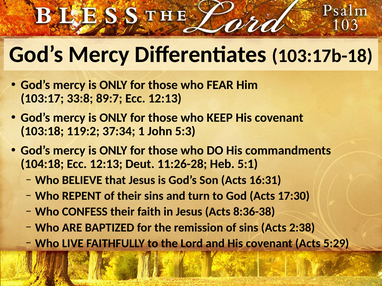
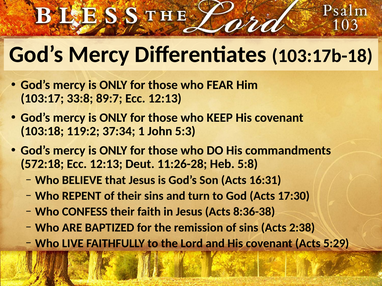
104:18: 104:18 -> 572:18 (42, 164)
5:1: 5:1 -> 5:8 (248, 164)
